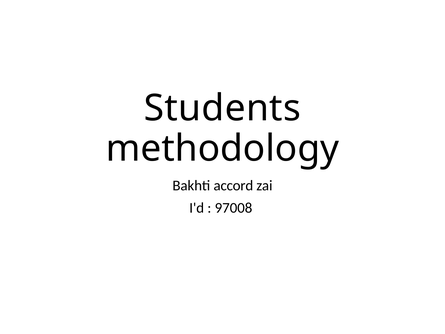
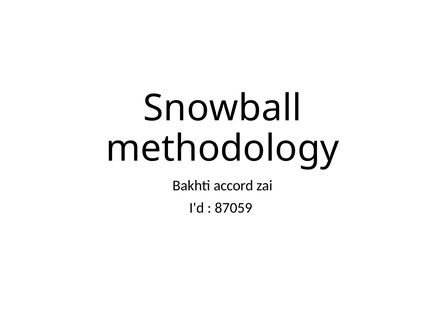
Students: Students -> Snowball (222, 108)
97008: 97008 -> 87059 (234, 208)
